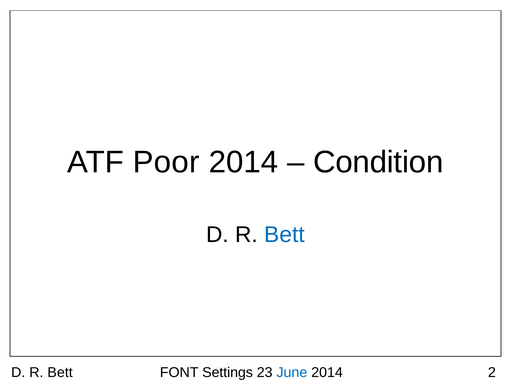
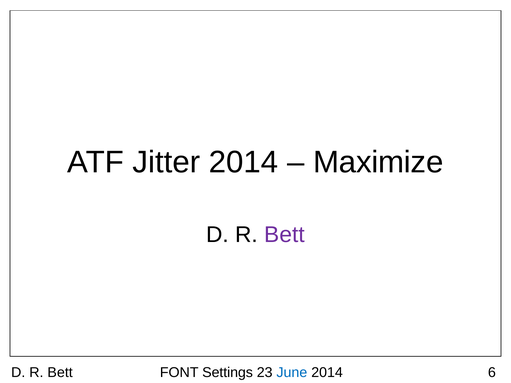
Poor: Poor -> Jitter (166, 162)
Condition: Condition -> Maximize (378, 162)
Bett colour: blue -> purple (284, 235)
2: 2 -> 6 (492, 373)
